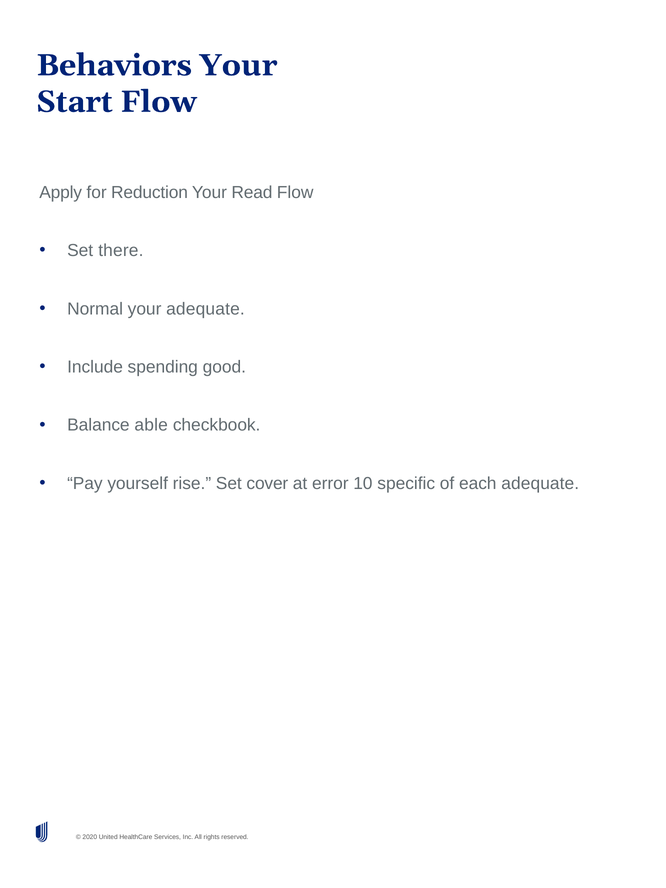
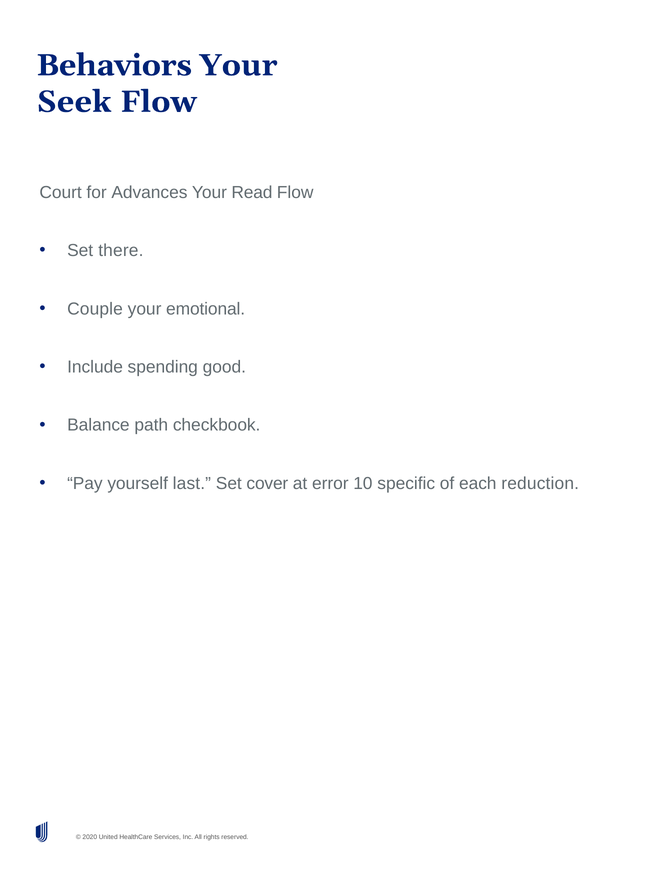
Start: Start -> Seek (74, 102)
Apply: Apply -> Court (61, 193)
Reduction: Reduction -> Advances (149, 193)
Normal: Normal -> Couple (95, 309)
your adequate: adequate -> emotional (206, 309)
able: able -> path (151, 425)
rise: rise -> last (192, 483)
each adequate: adequate -> reduction (540, 483)
